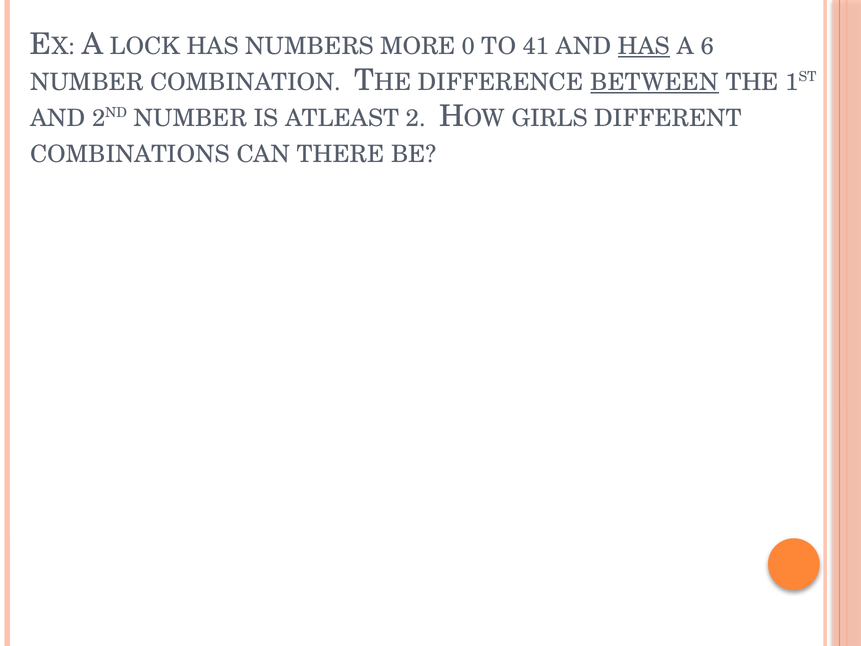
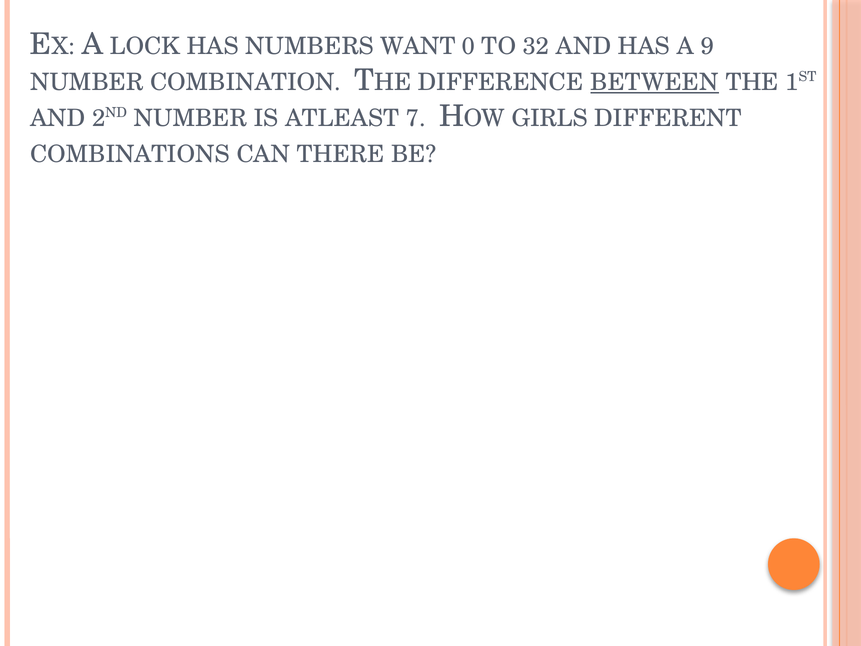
MORE: MORE -> WANT (418, 46)
41: 41 -> 32 (536, 46)
HAS underline: present -> none (644, 46)
6: 6 -> 9 (707, 46)
2: 2 -> 7 (416, 118)
